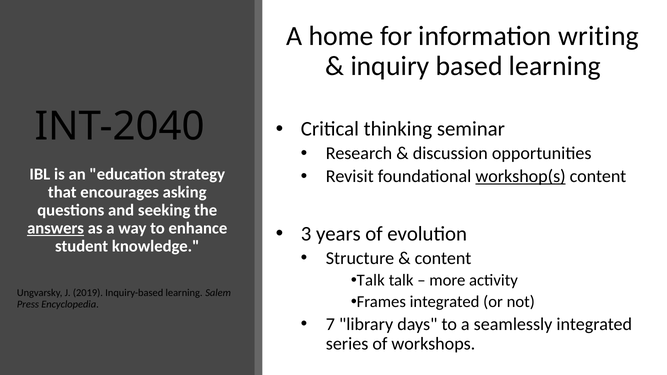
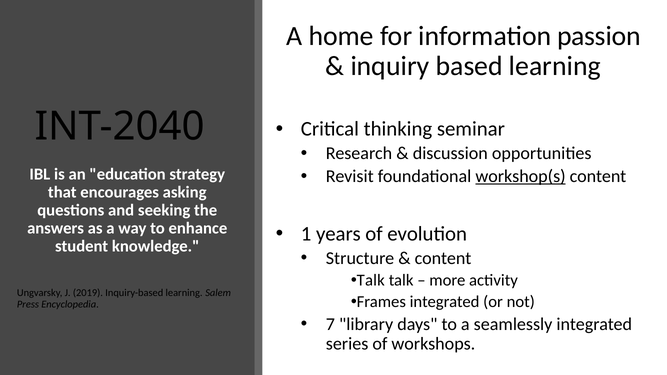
writing: writing -> passion (599, 36)
answers underline: present -> none (56, 228)
3: 3 -> 1 (306, 234)
